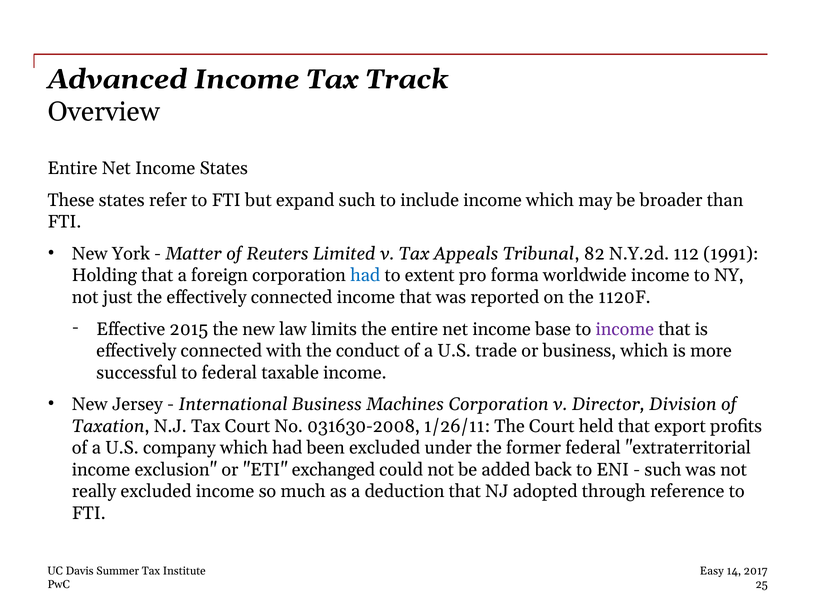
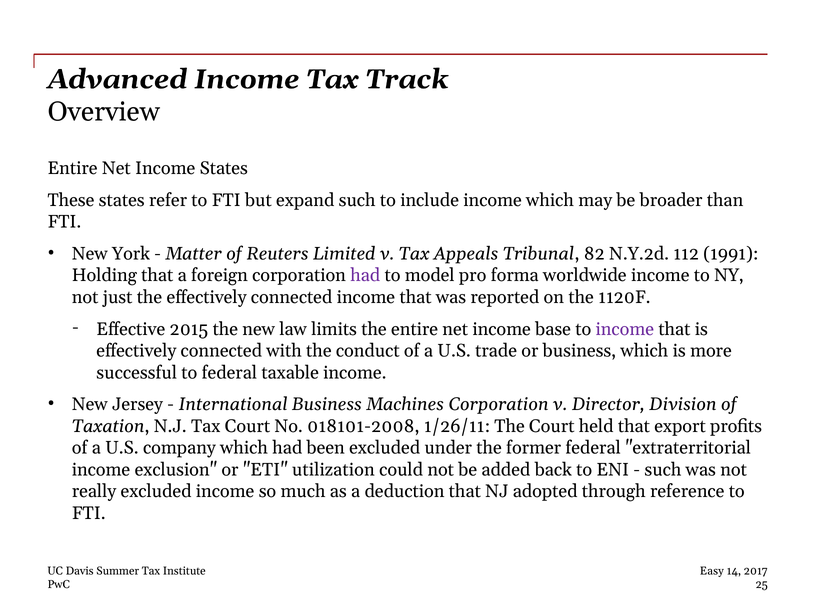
had colour: blue -> purple (365, 276)
extent: extent -> model (430, 276)
031630-2008: 031630-2008 -> 018101-2008 (363, 426)
exchanged: exchanged -> utilization (333, 470)
